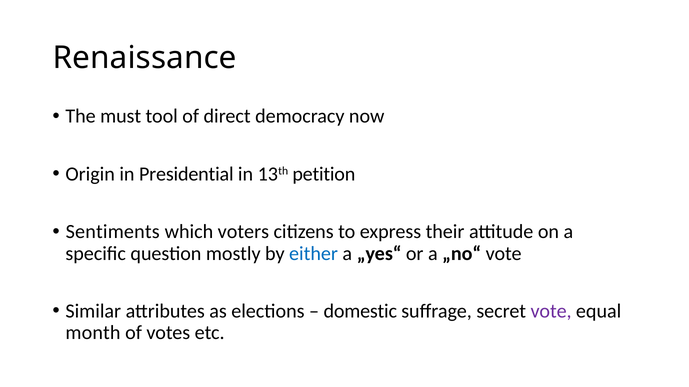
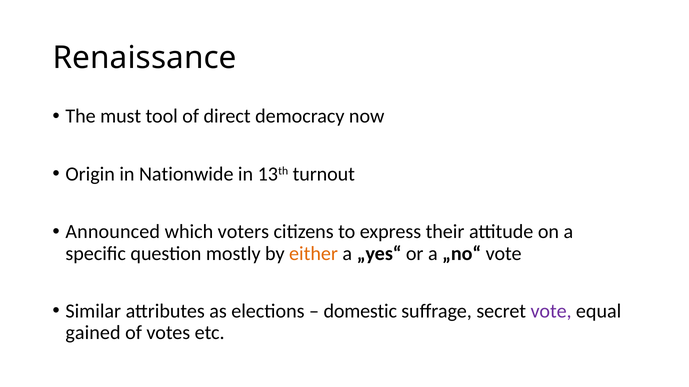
Presidential: Presidential -> Nationwide (186, 174)
petition: petition -> turnout (324, 174)
Sentiments: Sentiments -> Announced (113, 232)
either colour: blue -> orange (314, 254)
month: month -> gained (93, 333)
